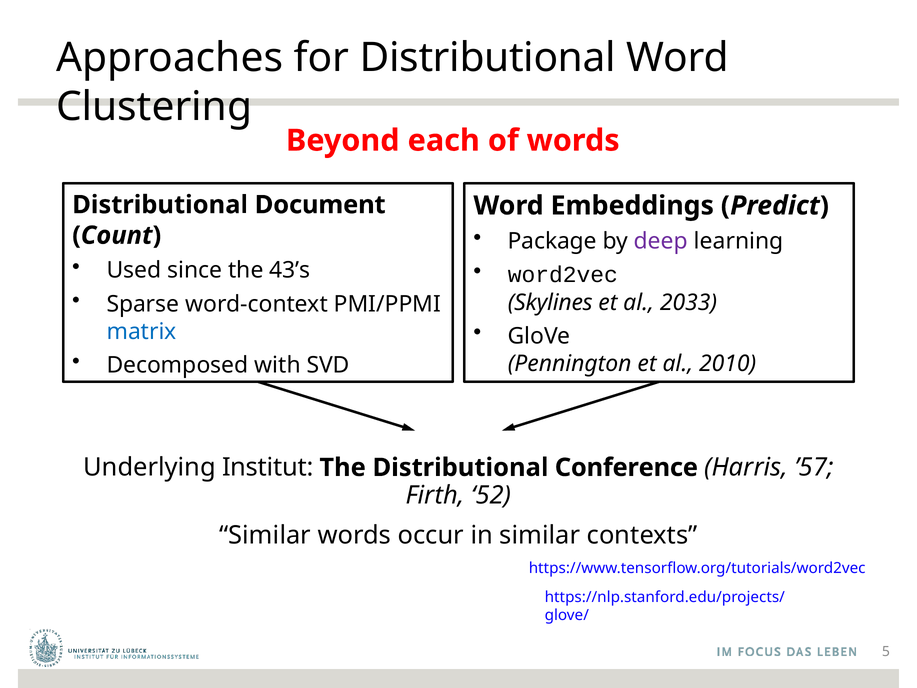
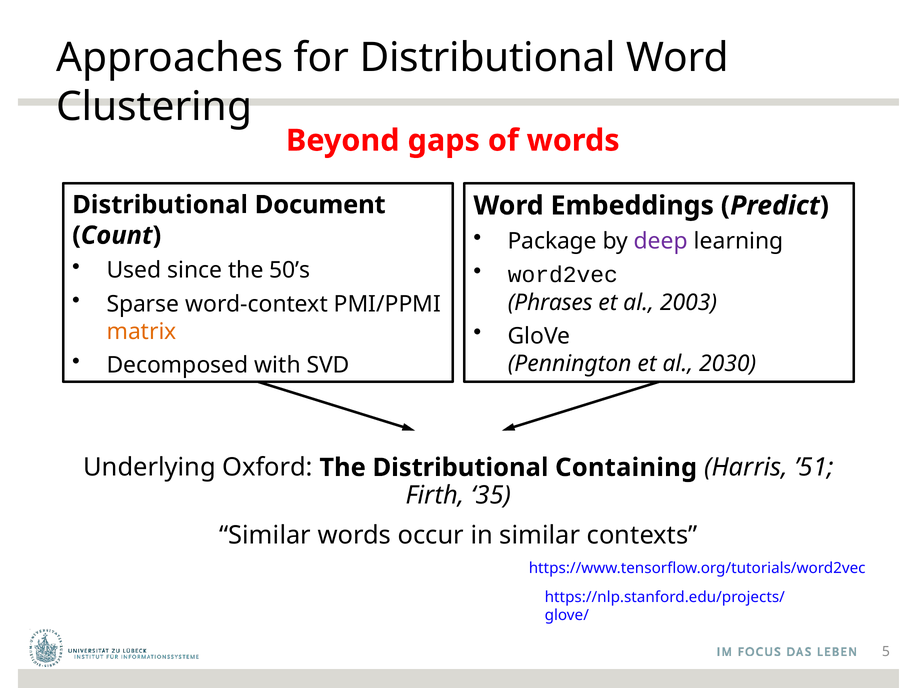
each: each -> gaps (444, 140)
43’s: 43’s -> 50’s (290, 270)
Skylines: Skylines -> Phrases (550, 302)
2033: 2033 -> 2003 (688, 302)
matrix colour: blue -> orange (142, 331)
2010: 2010 -> 2030 (728, 363)
Institut: Institut -> Oxford (268, 467)
Conference: Conference -> Containing (626, 467)
’57: ’57 -> ’51 (814, 467)
52: 52 -> 35 (491, 495)
